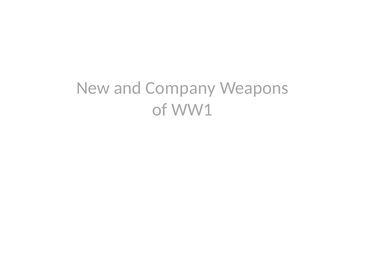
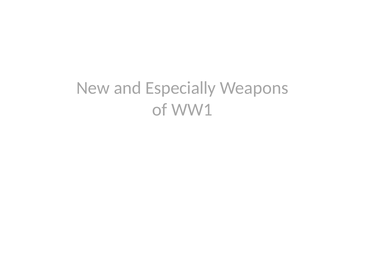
Company: Company -> Especially (181, 88)
